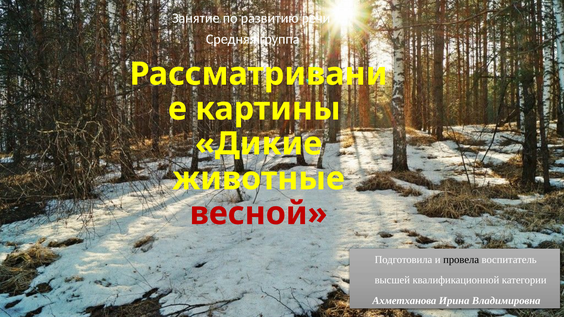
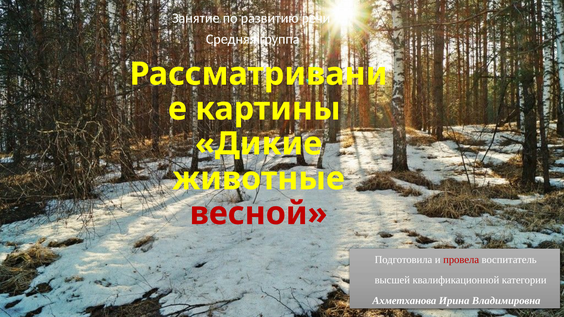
провела colour: black -> red (461, 260)
